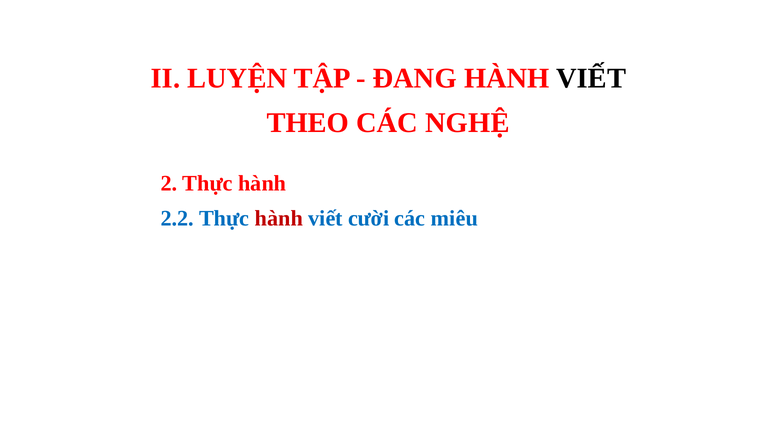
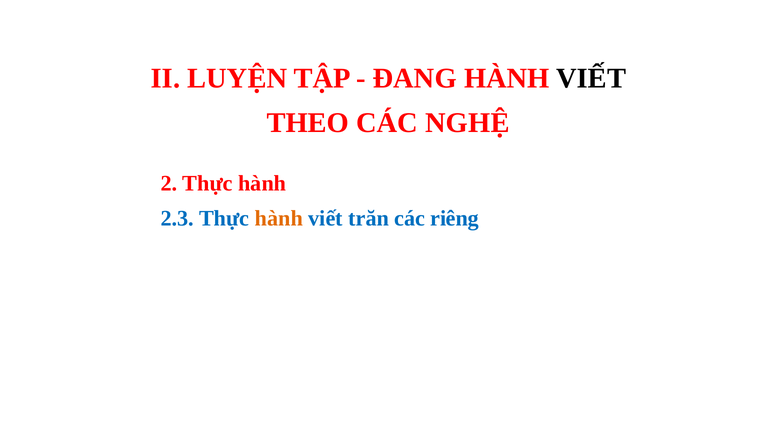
2.2: 2.2 -> 2.3 (177, 218)
hành colour: red -> orange (279, 218)
cười: cười -> trăn (369, 218)
miêu: miêu -> riêng (455, 218)
